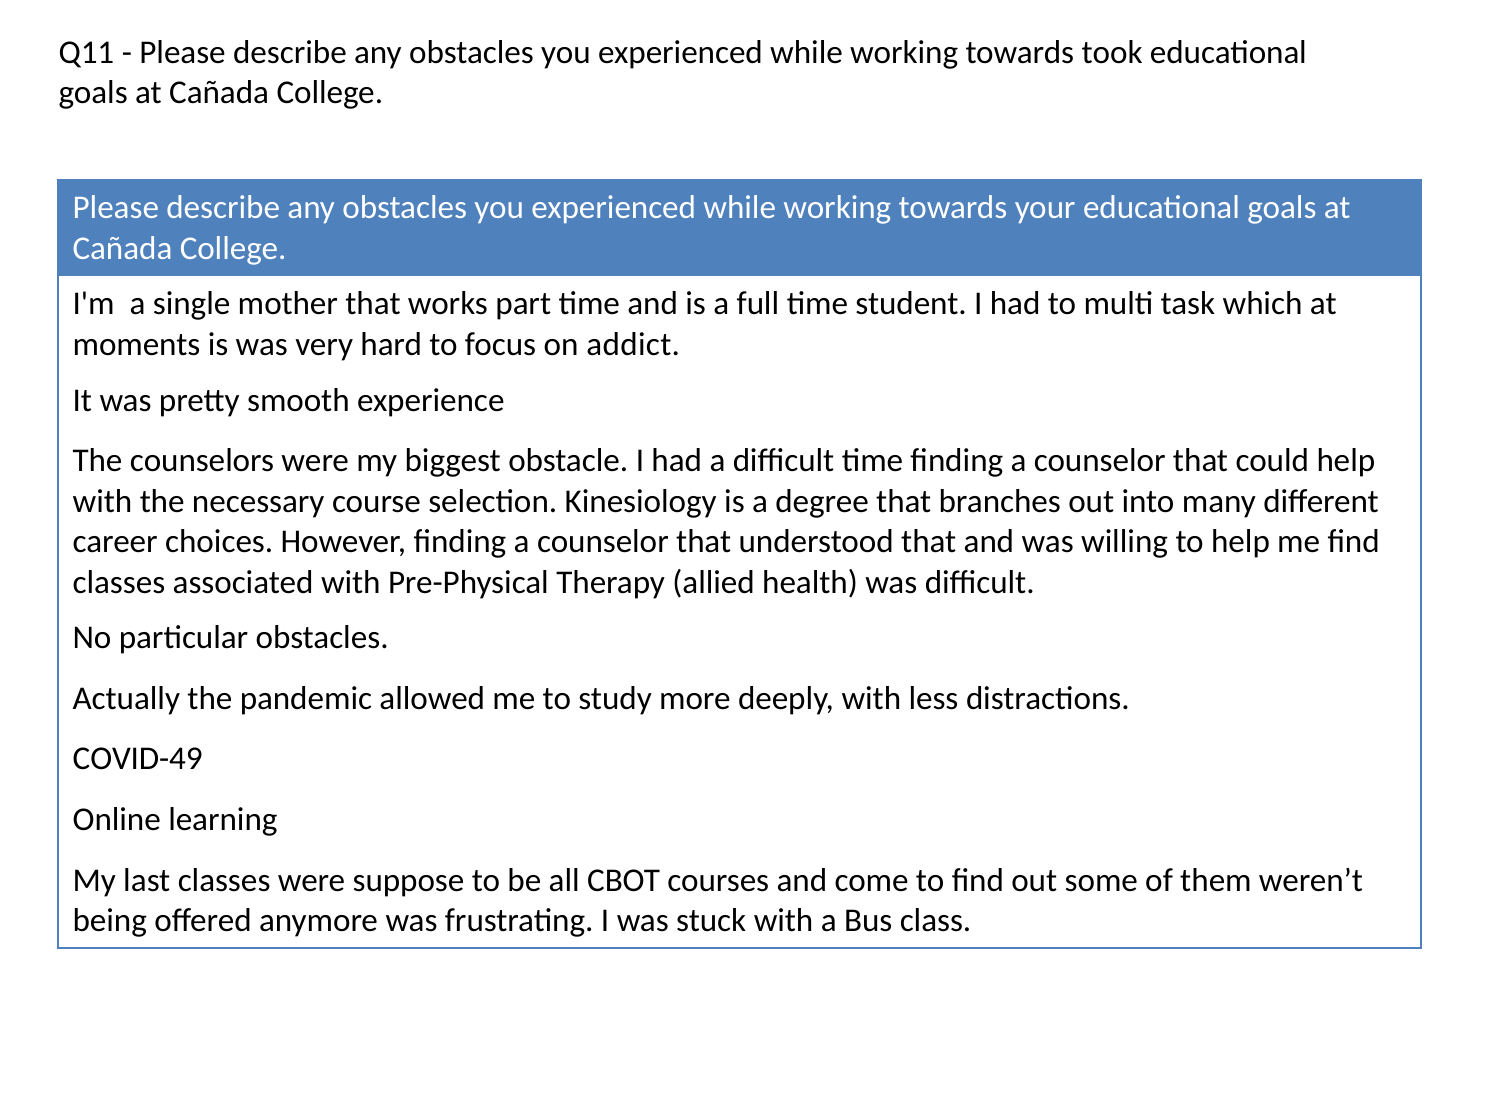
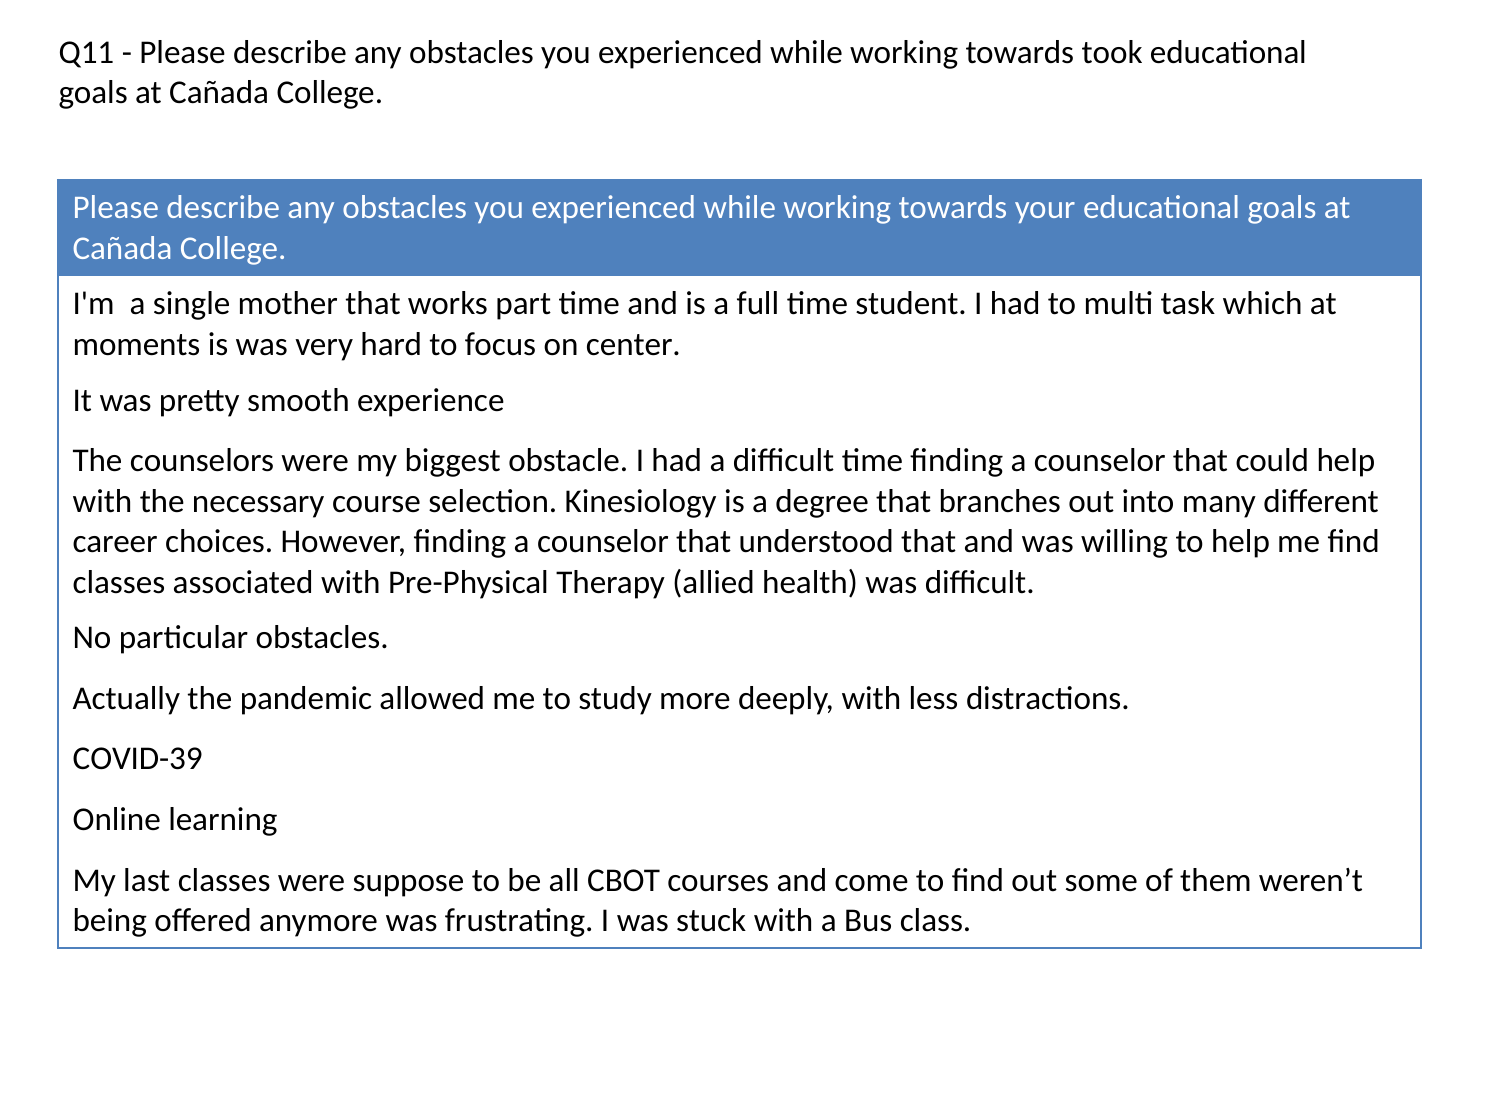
addict: addict -> center (633, 344)
COVID-49: COVID-49 -> COVID-39 (138, 759)
